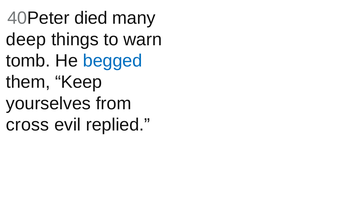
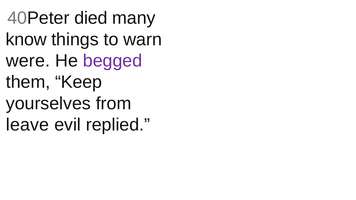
deep: deep -> know (26, 39)
tomb: tomb -> were (28, 61)
begged colour: blue -> purple (113, 61)
cross: cross -> leave (28, 125)
